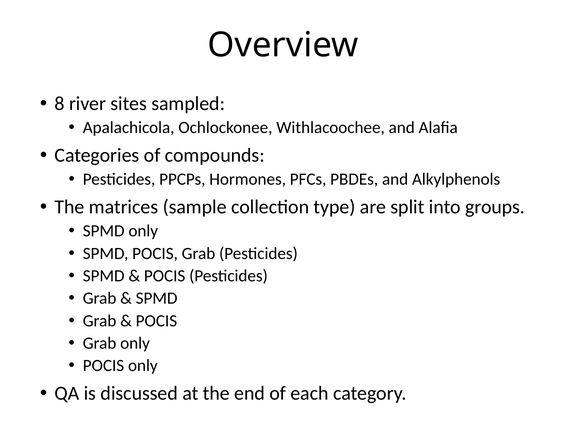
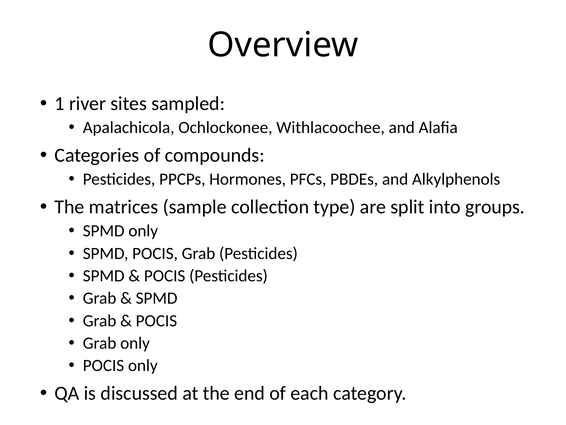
8: 8 -> 1 (59, 103)
